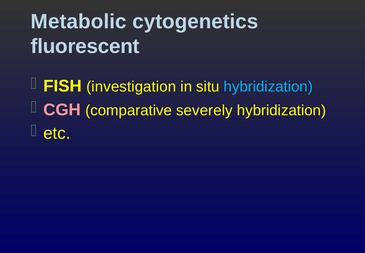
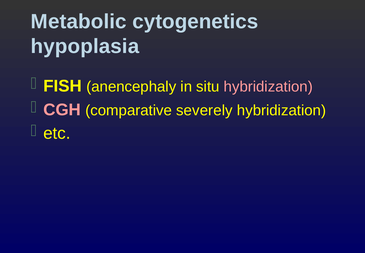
fluorescent: fluorescent -> hypoplasia (85, 46)
investigation: investigation -> anencephaly (131, 87)
hybridization colour: light blue -> pink (268, 87)
